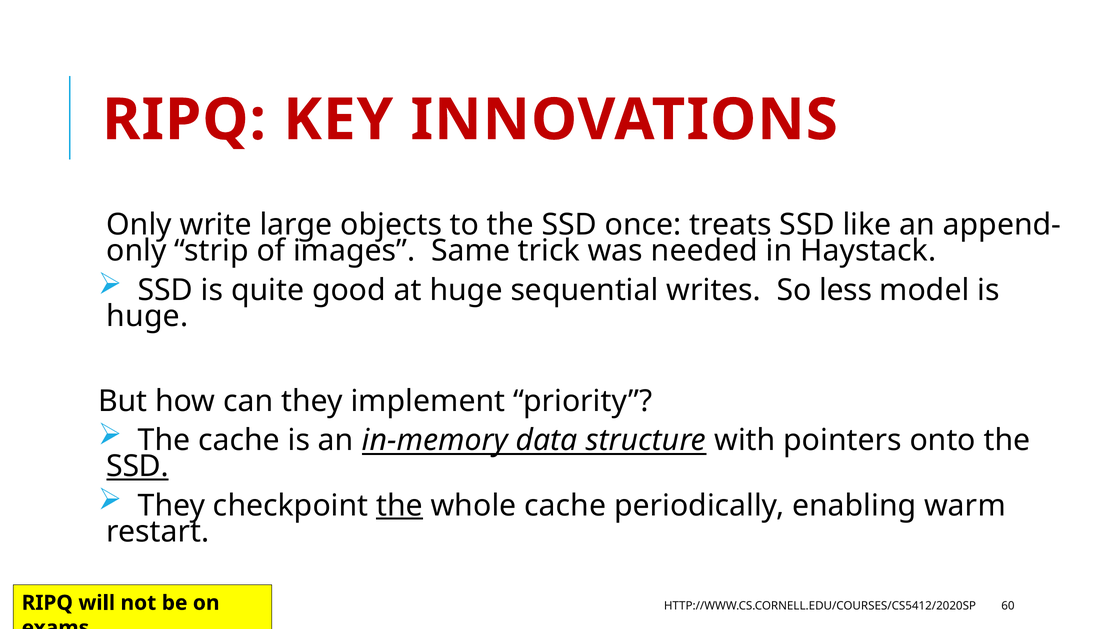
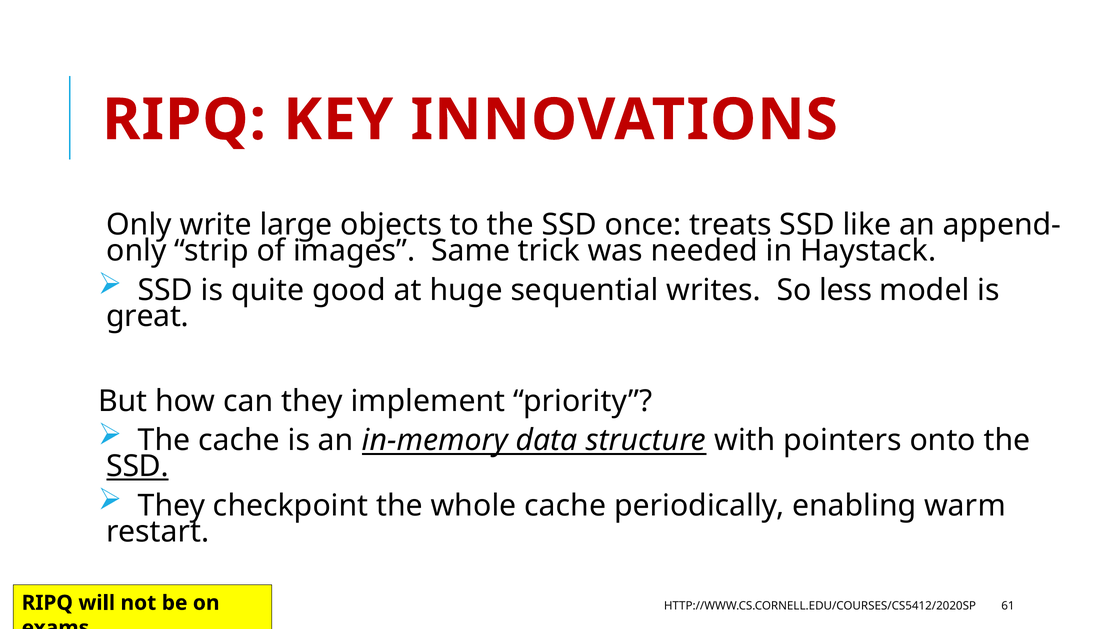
huge: huge -> great (148, 316)
the underline: present -> none (400, 505)
60: 60 -> 61 (1008, 605)
